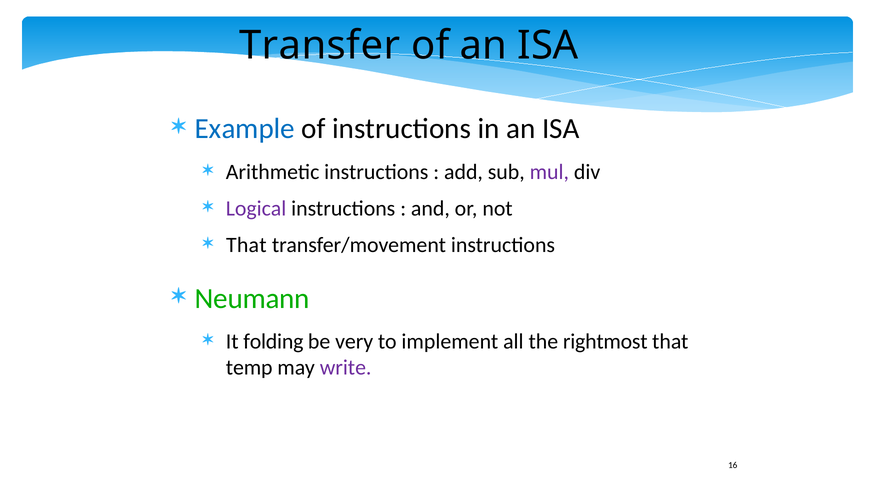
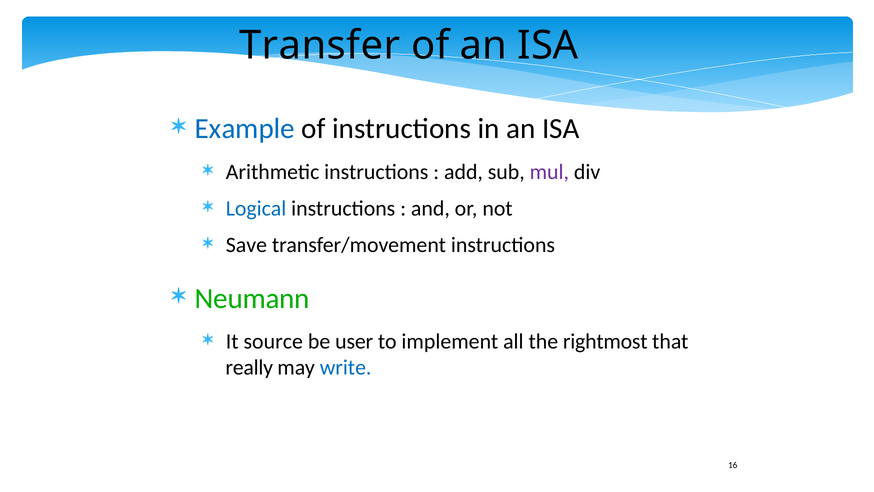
Logical colour: purple -> blue (256, 208)
That: That -> Save (246, 245)
folding: folding -> source (273, 341)
very: very -> user (354, 341)
temp: temp -> really (249, 367)
write colour: purple -> blue (346, 367)
